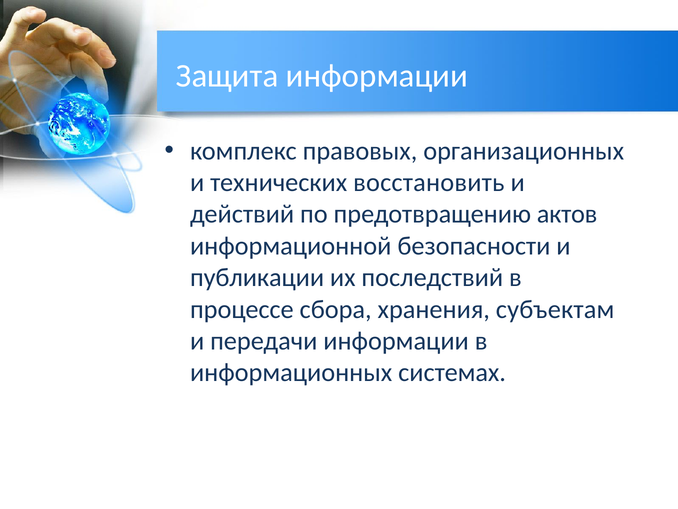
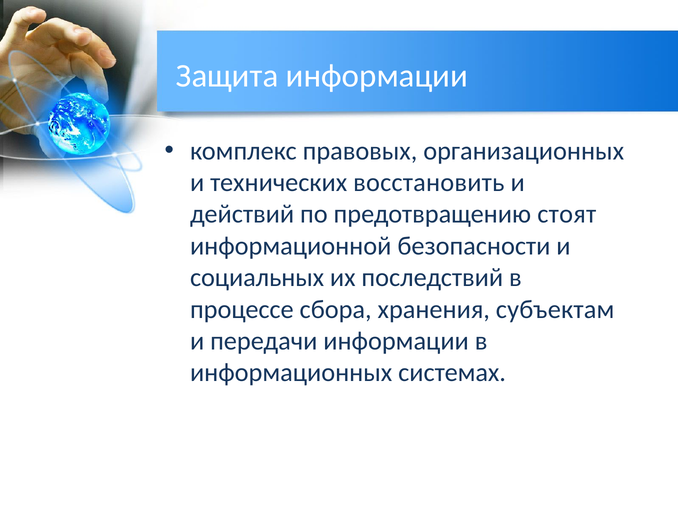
актов: актов -> стоят (567, 214)
публикации: публикации -> социальных (257, 277)
